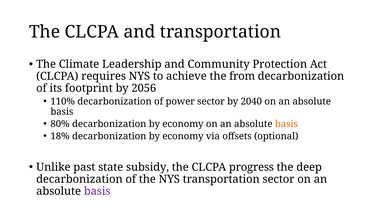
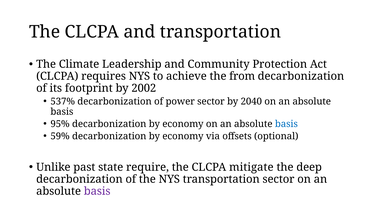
2056: 2056 -> 2002 (144, 88)
110%: 110% -> 537% (63, 102)
80%: 80% -> 95% (60, 124)
basis colour: orange -> blue (286, 124)
18%: 18% -> 59% (60, 136)
subsidy: subsidy -> require (148, 167)
progress: progress -> mitigate (251, 167)
